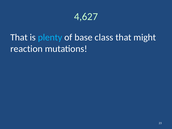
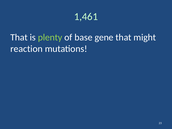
4,627: 4,627 -> 1,461 (86, 17)
plenty colour: light blue -> light green (50, 37)
class: class -> gene (104, 37)
